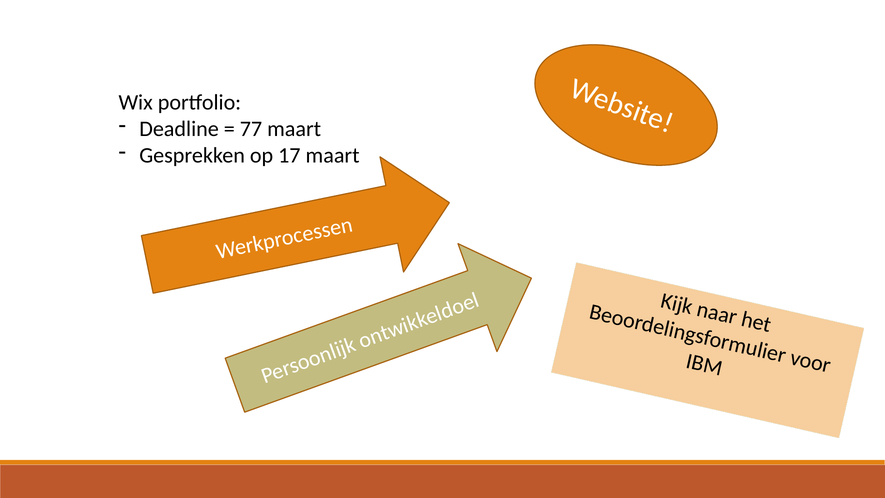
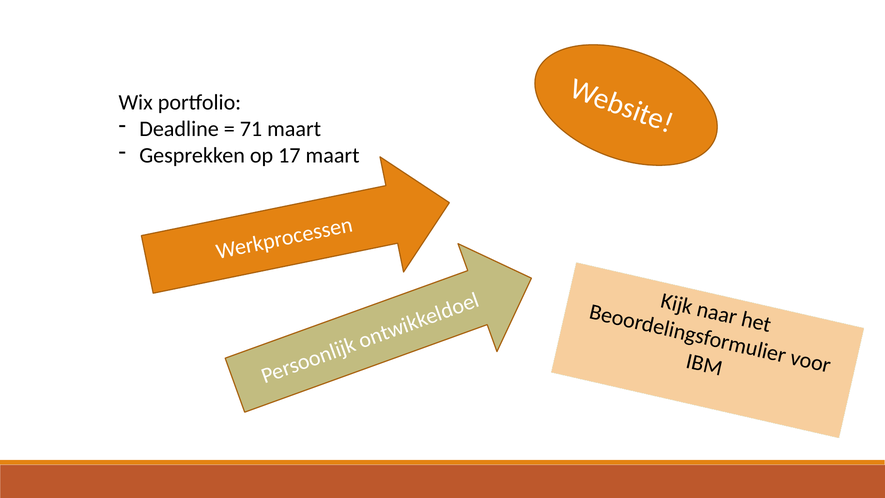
77: 77 -> 71 (251, 129)
